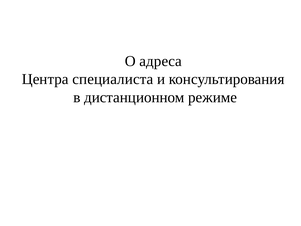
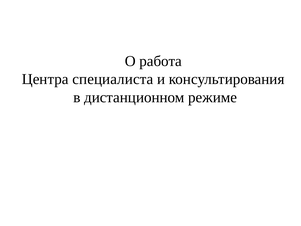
адреса: адреса -> работа (161, 61)
